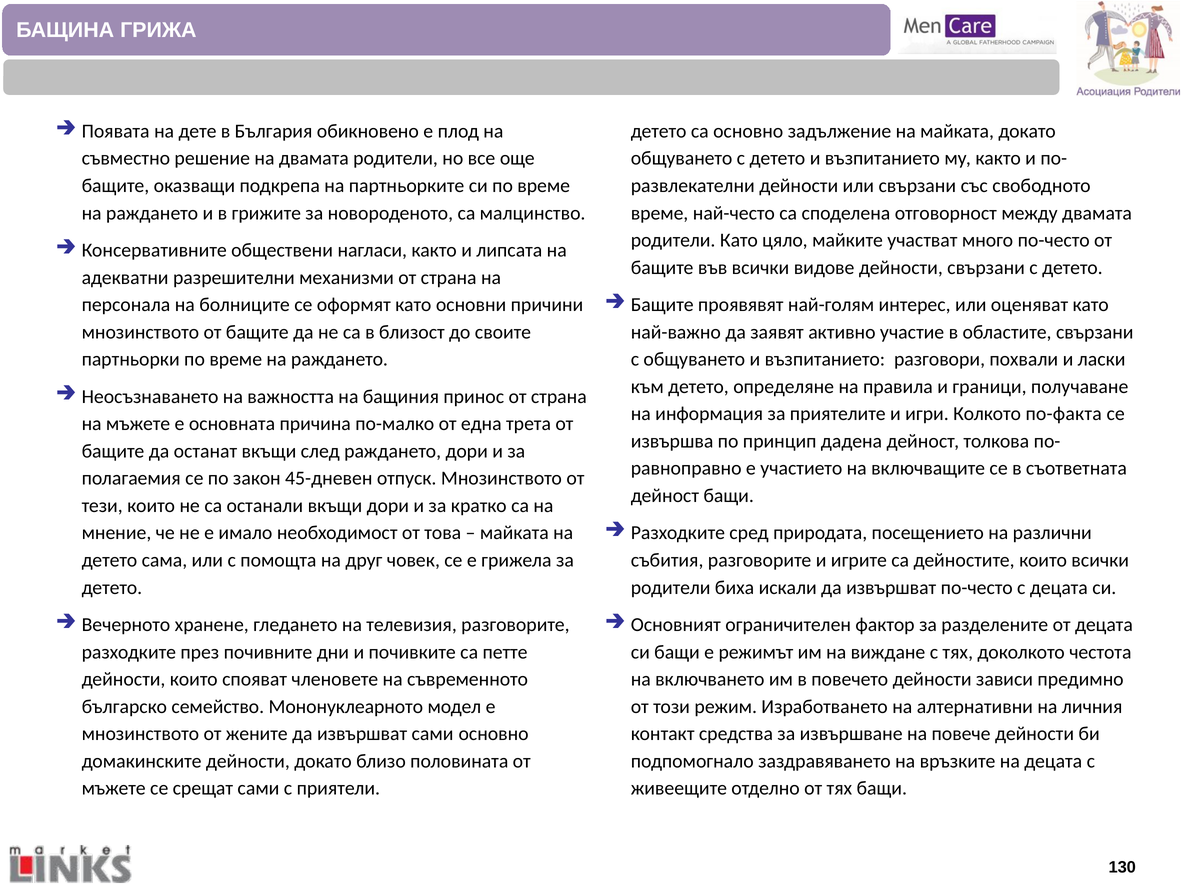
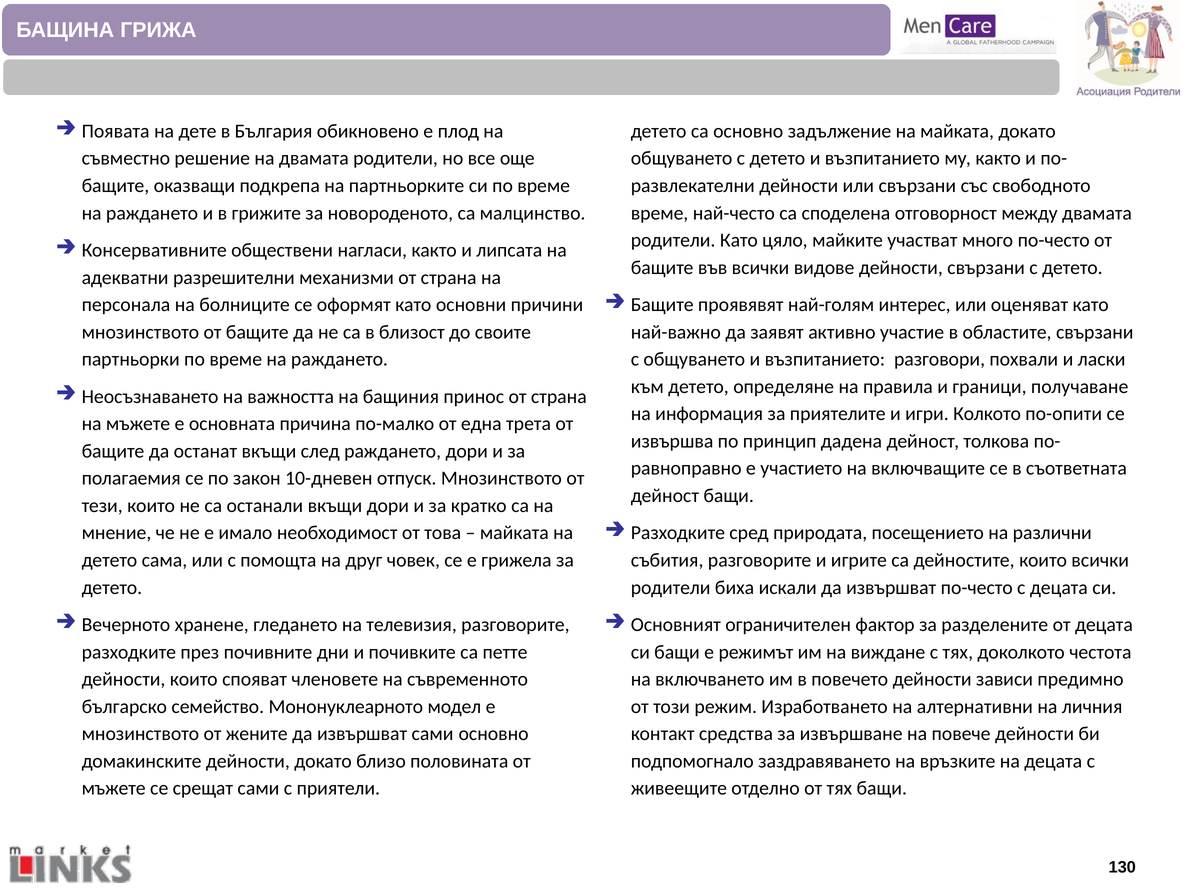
по-факта: по-факта -> по-опити (1064, 414)
45-дневен: 45-дневен -> 10-дневен (329, 479)
